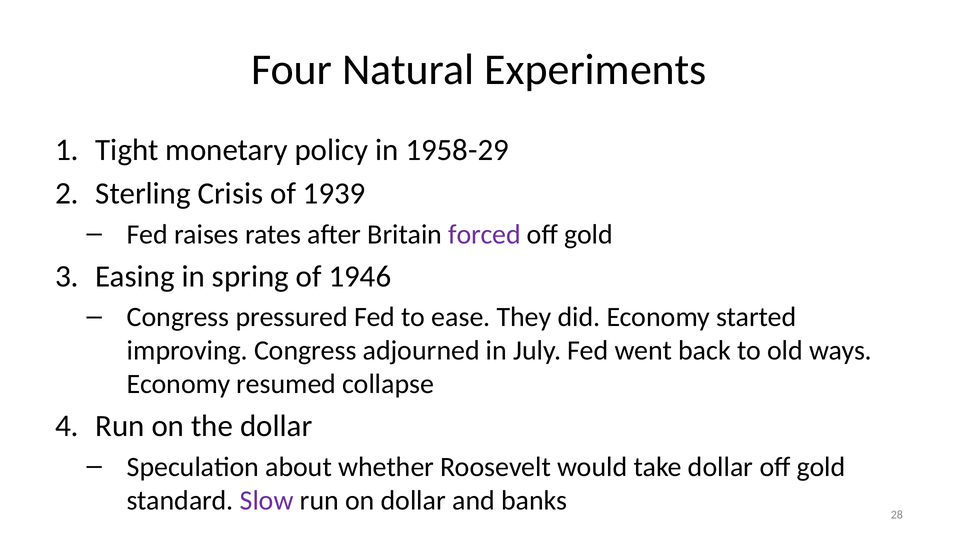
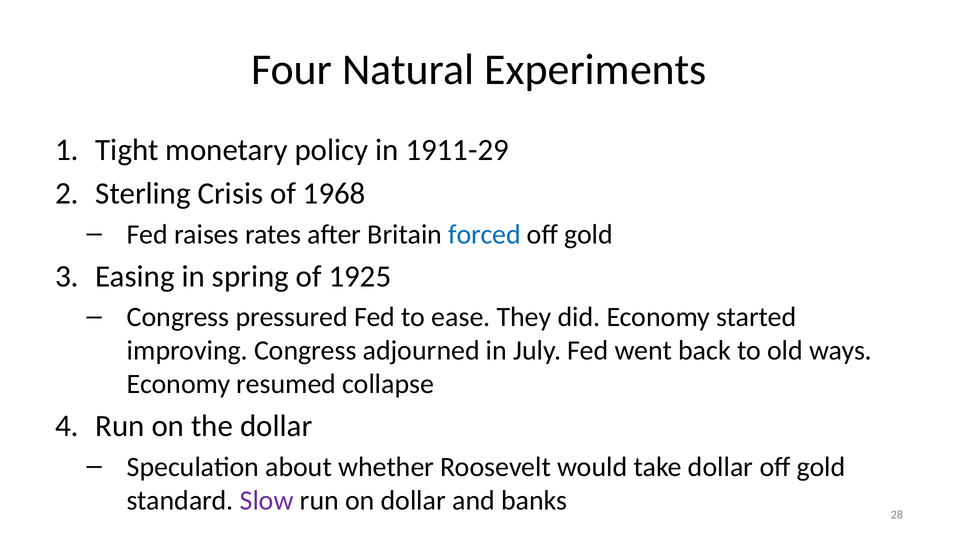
1958-29: 1958-29 -> 1911-29 (457, 150)
1939: 1939 -> 1968 (334, 194)
forced colour: purple -> blue (485, 234)
1946: 1946 -> 1925 (360, 276)
